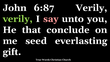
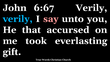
6:87: 6:87 -> 6:67 (44, 8)
verily colour: light green -> light blue (18, 19)
conclude: conclude -> accursed (68, 30)
seed: seed -> took (36, 41)
